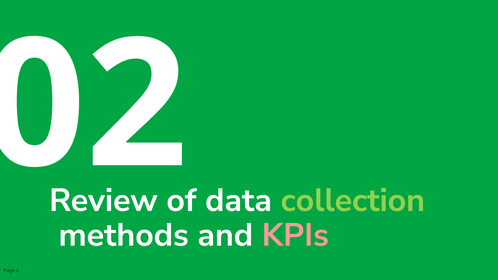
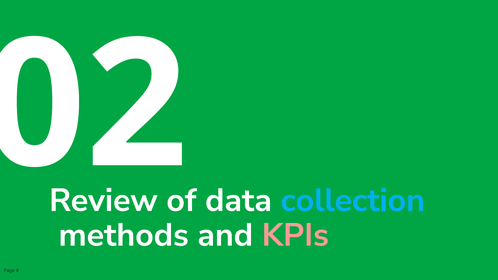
collection colour: light green -> light blue (353, 200)
